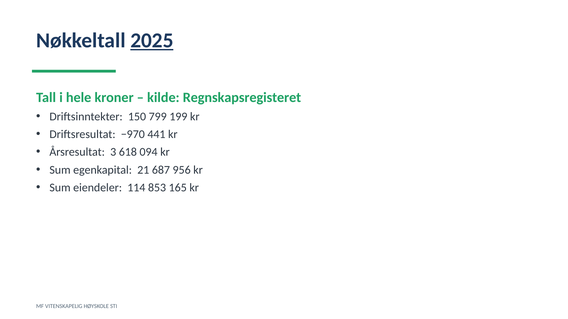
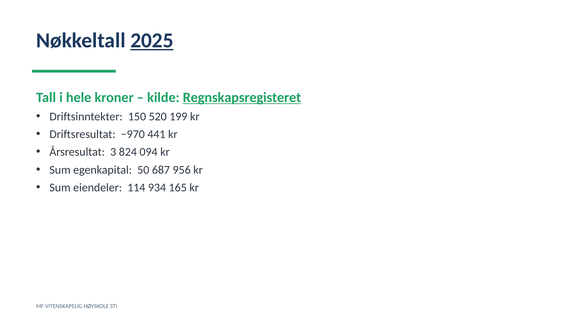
Regnskapsregisteret underline: none -> present (242, 98)
799: 799 -> 520 (158, 117)
618: 618 -> 824 (128, 152)
21: 21 -> 50 (143, 170)
853: 853 -> 934 (157, 188)
